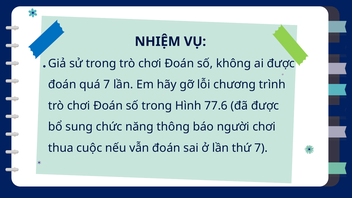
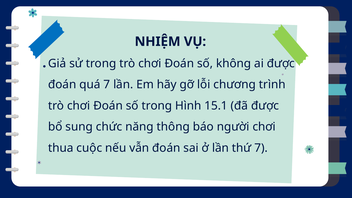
77.6: 77.6 -> 15.1 (216, 106)
